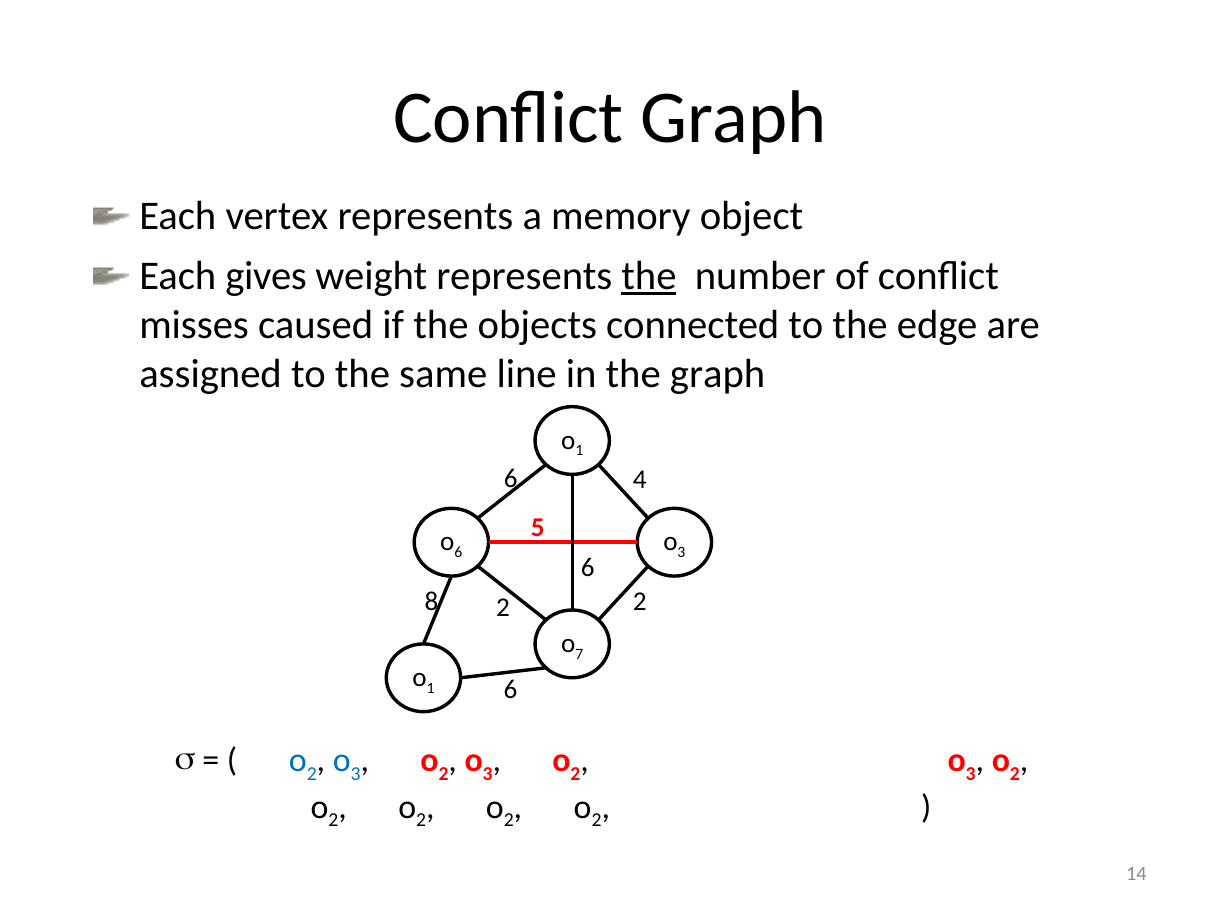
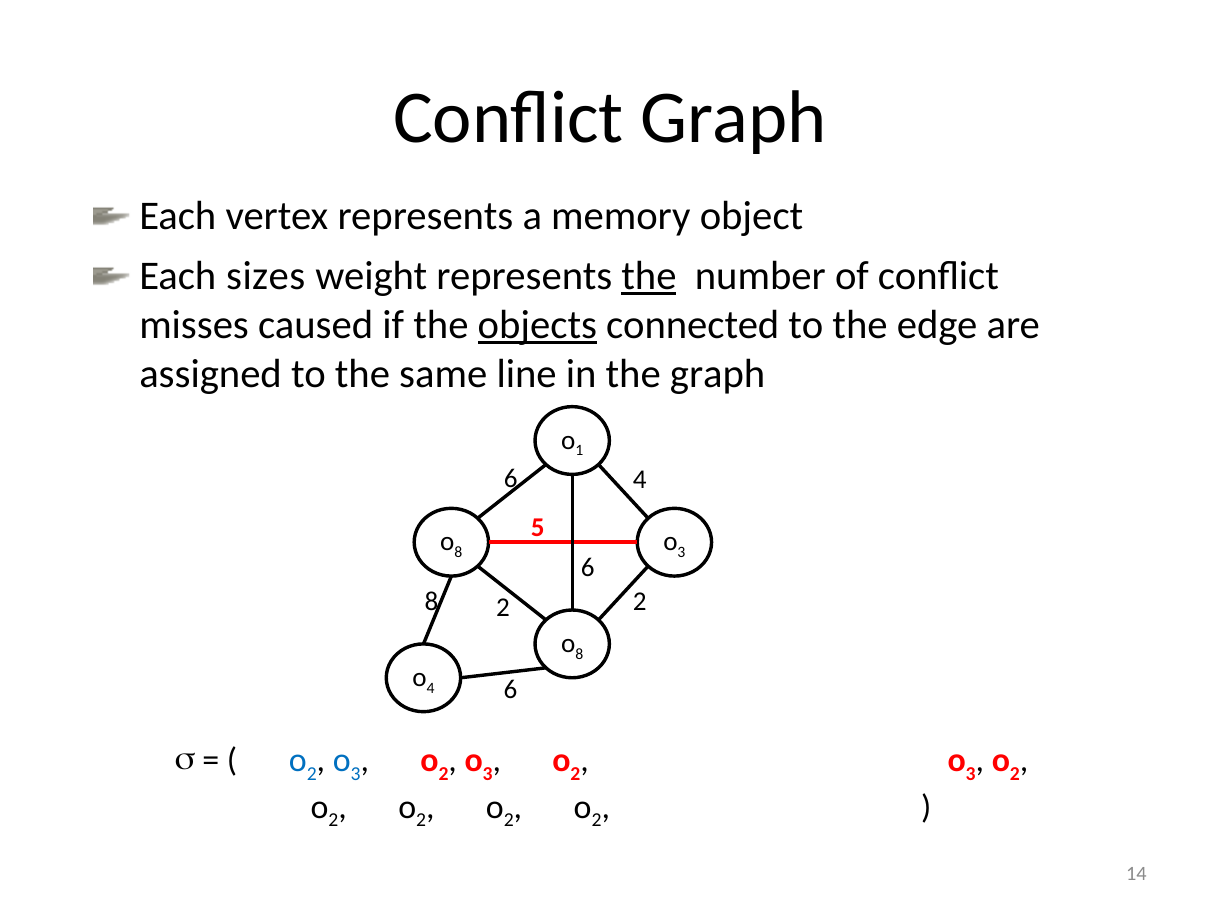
gives: gives -> sizes (266, 276)
objects underline: none -> present (537, 325)
6: 6 -> 8 (458, 552)
7: 7 -> 8 (579, 654)
1: 1 -> 4 (431, 688)
